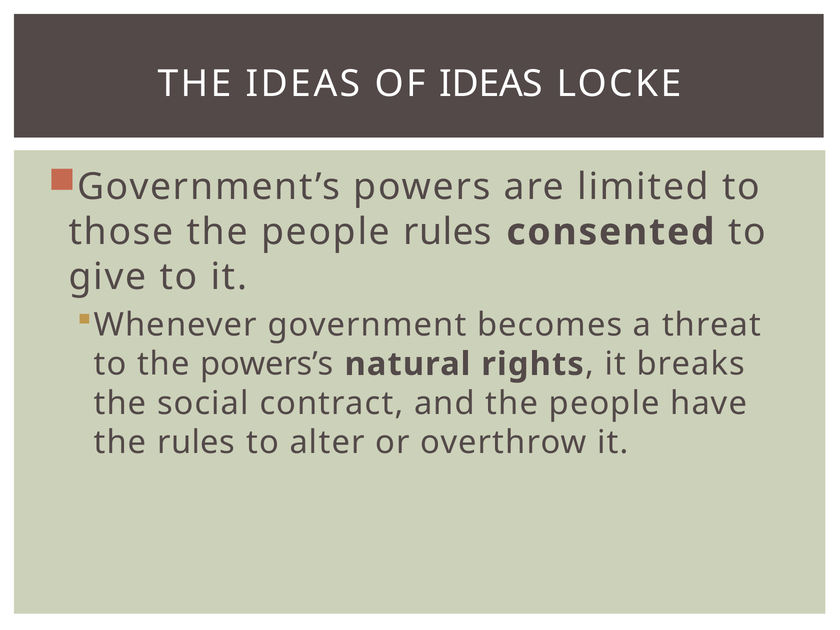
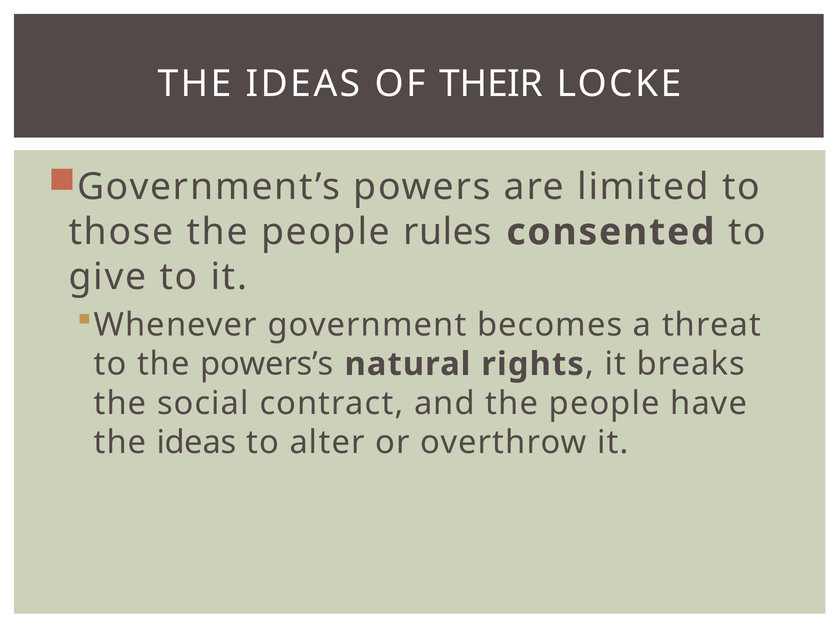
OF IDEAS: IDEAS -> THEIR (491, 84)
rules: rules -> ideas (196, 442)
